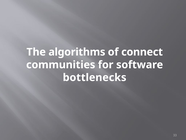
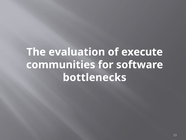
algorithms: algorithms -> evaluation (77, 52)
connect: connect -> execute (142, 52)
